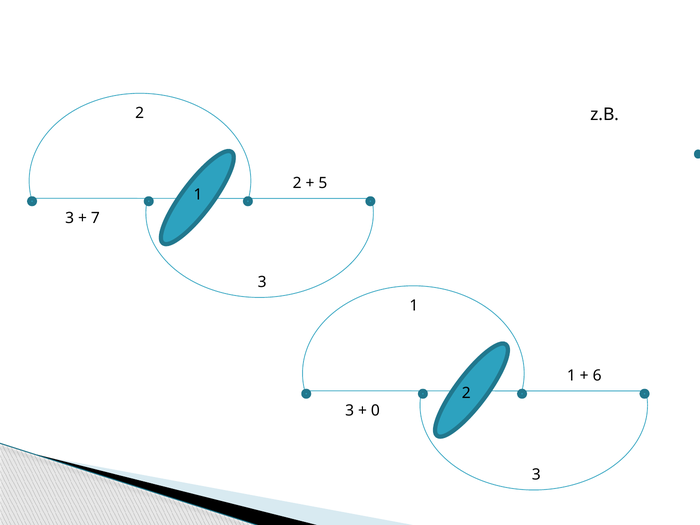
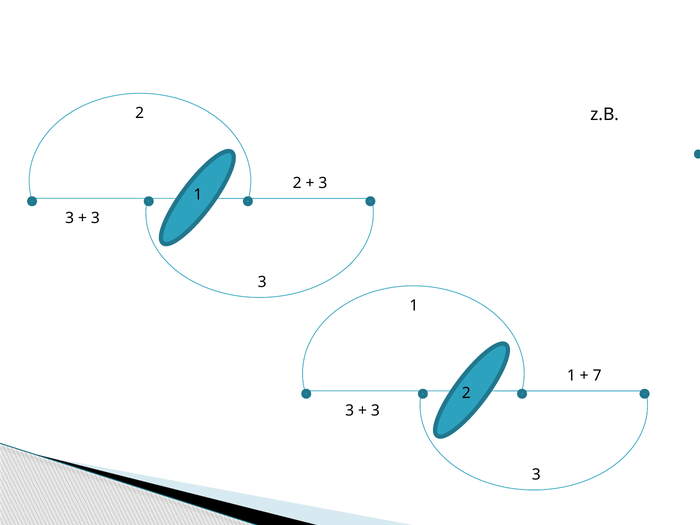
5: 5 -> 3 (323, 183)
7: 7 -> 3 (95, 218)
6: 6 -> 7 (597, 376)
0: 0 -> 3 (375, 411)
